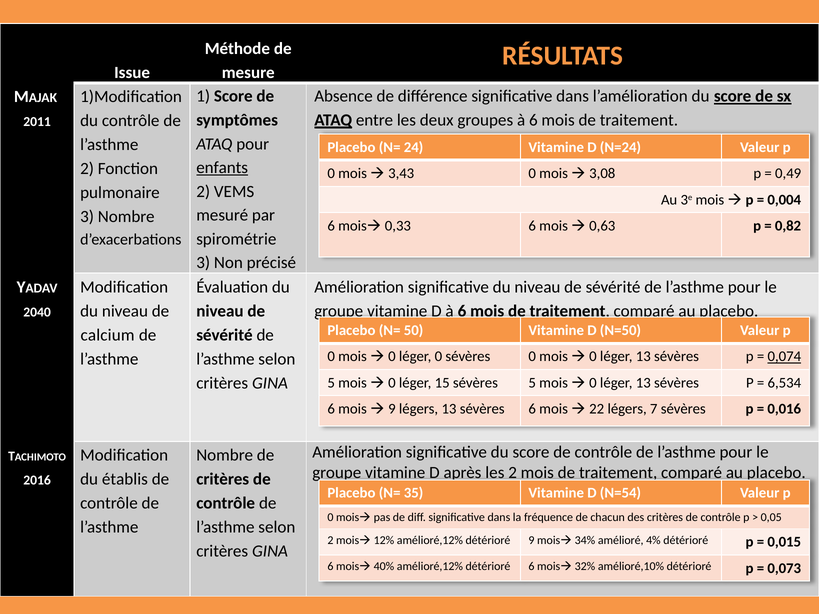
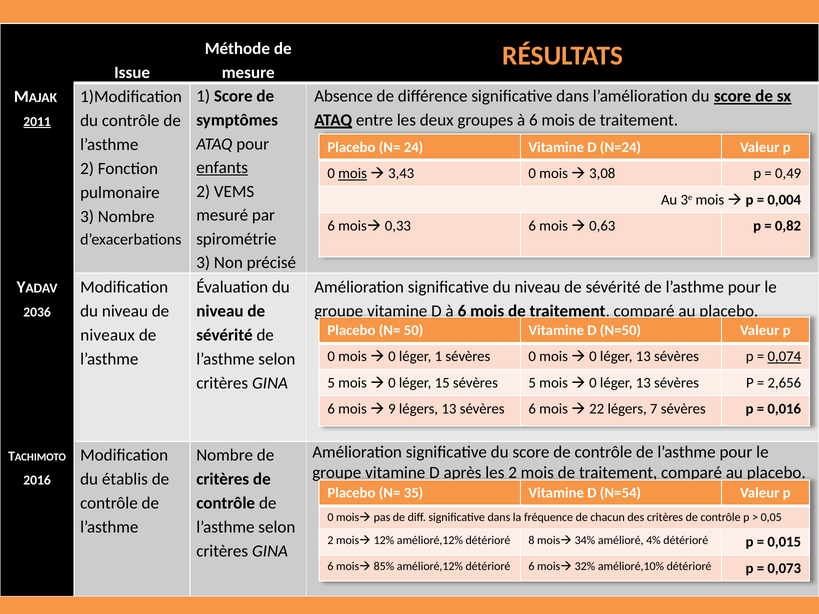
2011 underline: none -> present (37, 122)
mois underline: none -> present (353, 174)
2040: 2040 -> 2036 (37, 312)
calcium: calcium -> niveaux (108, 335)
léger 0: 0 -> 1 (438, 357)
6,534: 6,534 -> 2,656 (784, 383)
détérioré 9: 9 -> 8 (531, 540)
40%: 40% -> 85% (384, 567)
